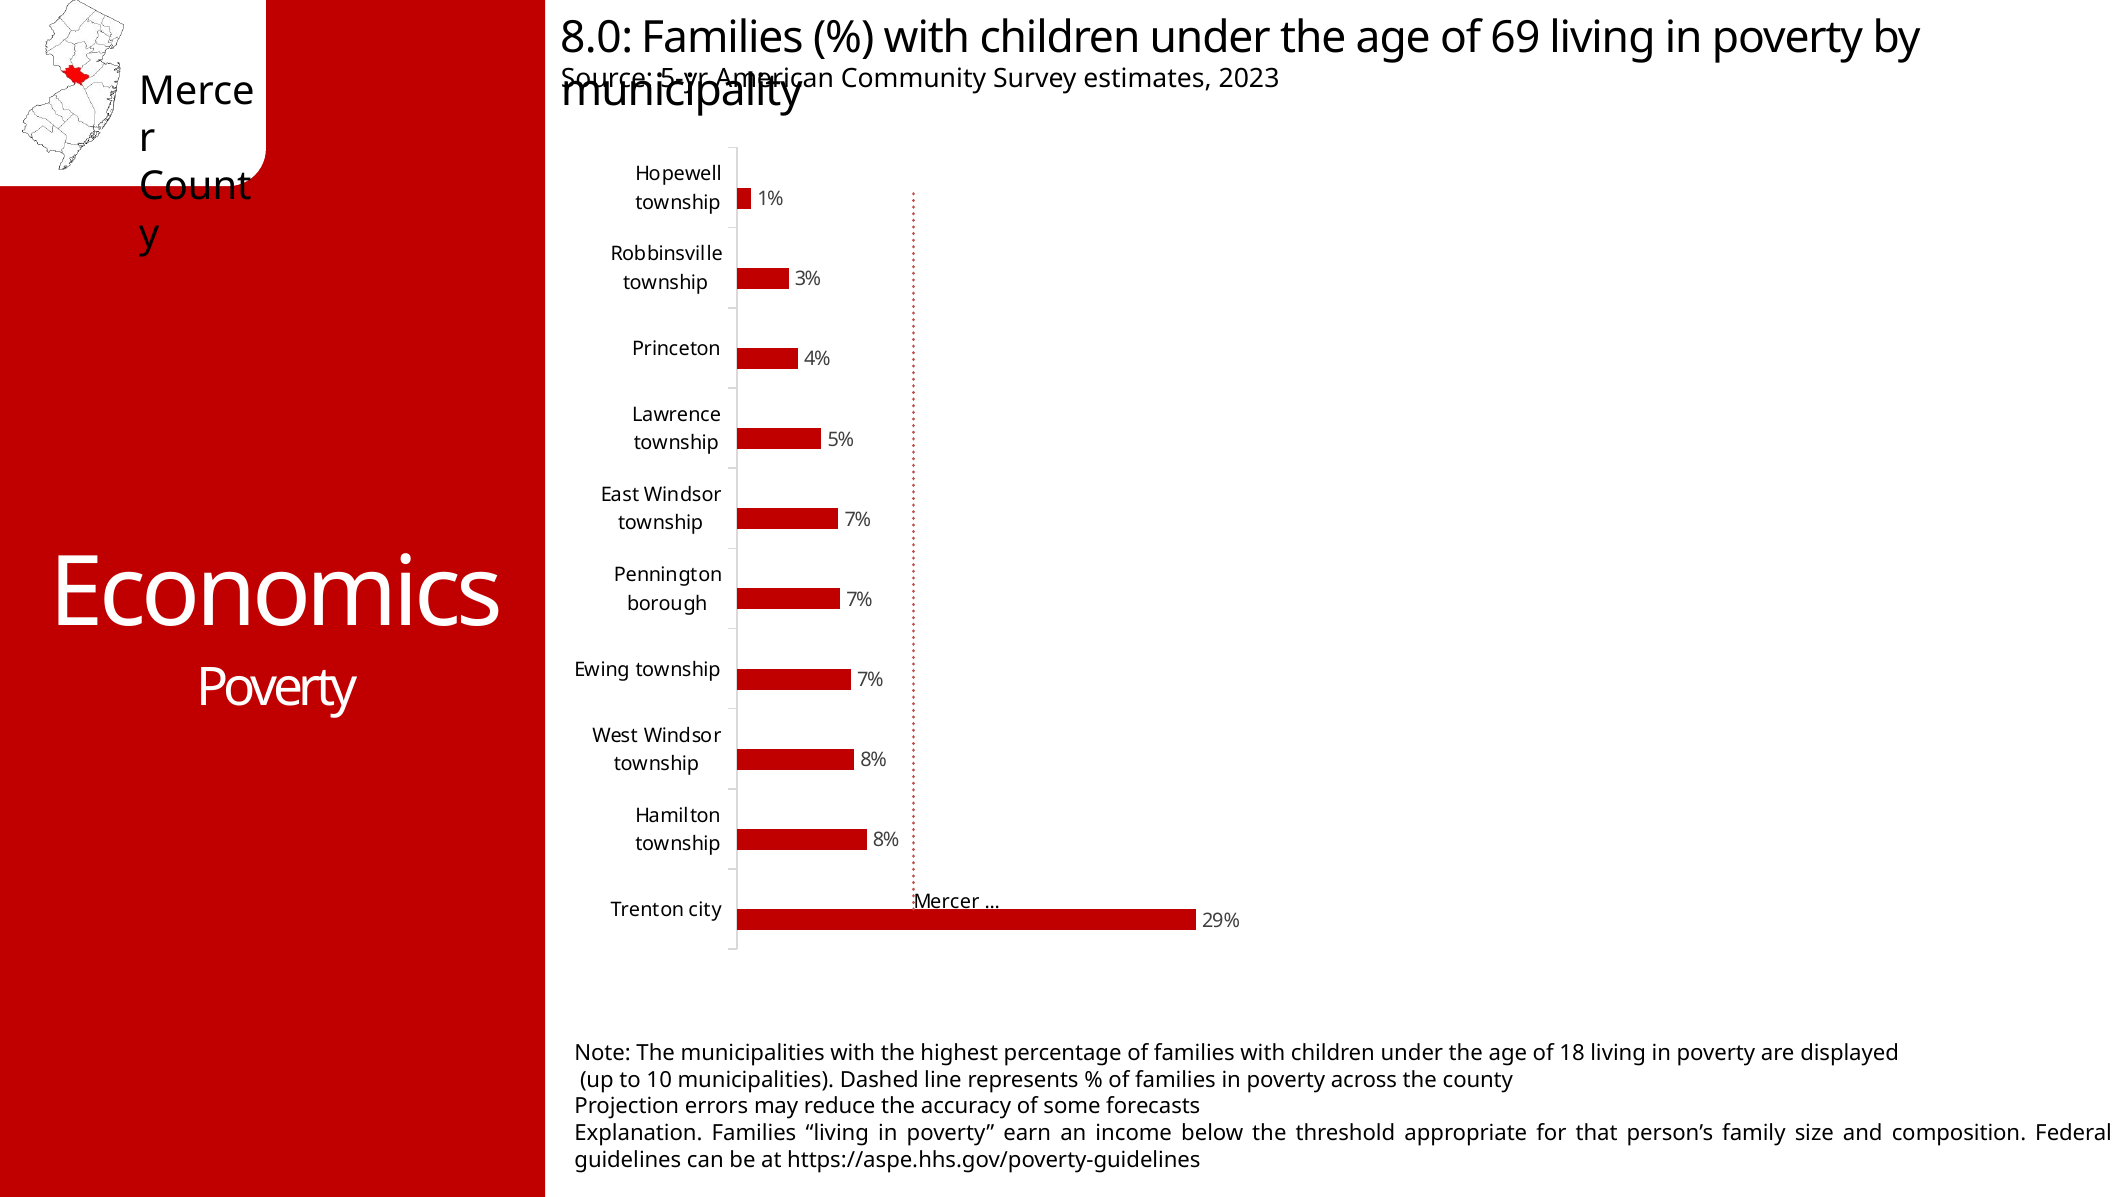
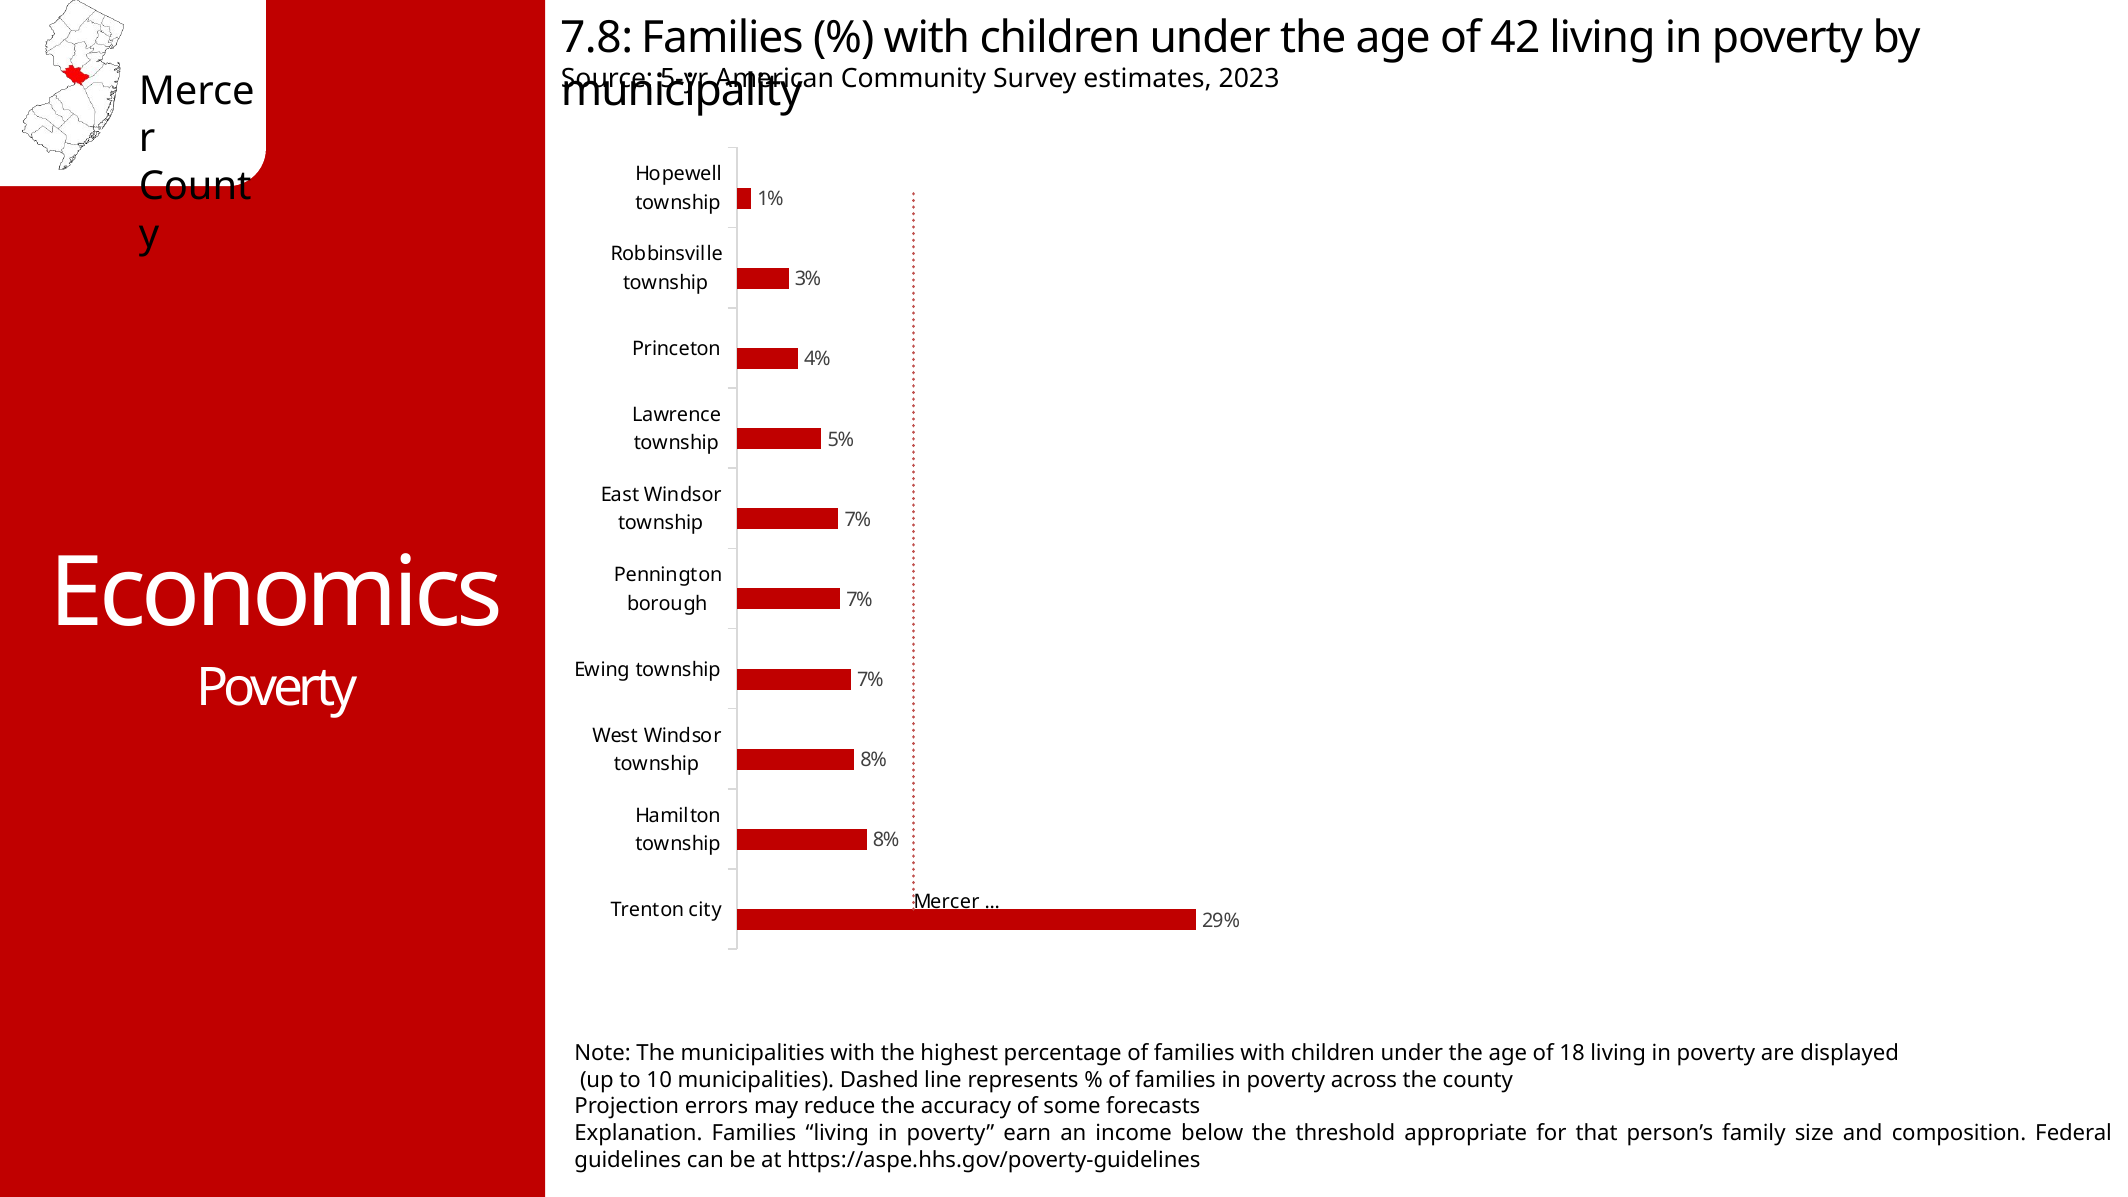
8.0: 8.0 -> 7.8 (597, 38)
69: 69 -> 42 (1515, 38)
